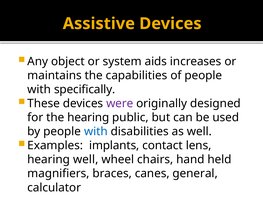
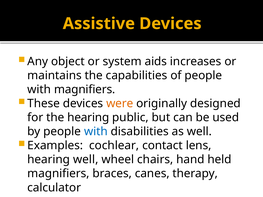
with specifically: specifically -> magnifiers (85, 90)
were colour: purple -> orange (120, 104)
implants: implants -> cochlear (114, 146)
general: general -> therapy (195, 174)
